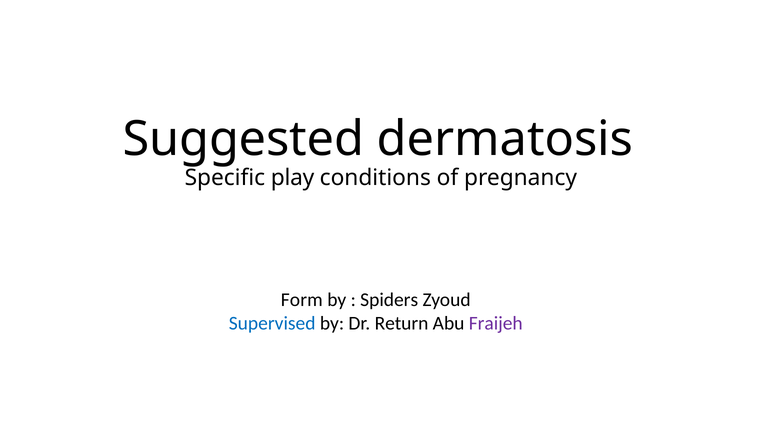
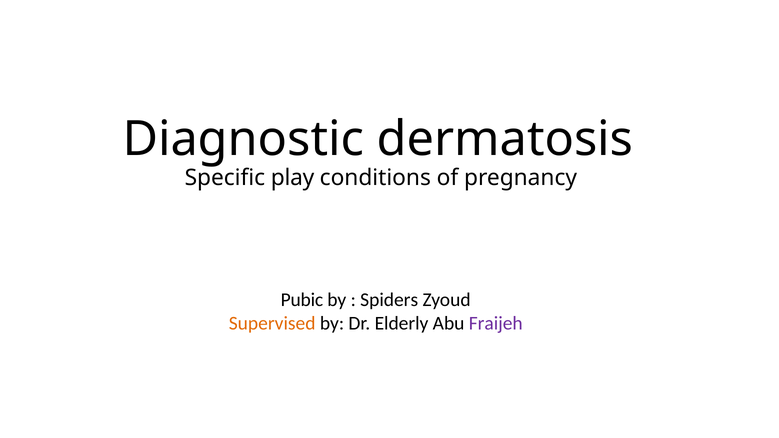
Suggested: Suggested -> Diagnostic (243, 139)
Form: Form -> Pubic (302, 300)
Supervised colour: blue -> orange (272, 323)
Return: Return -> Elderly (401, 323)
